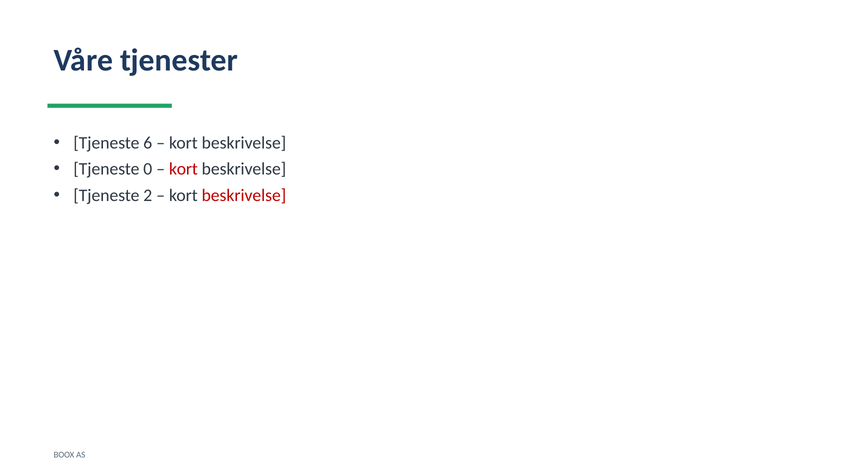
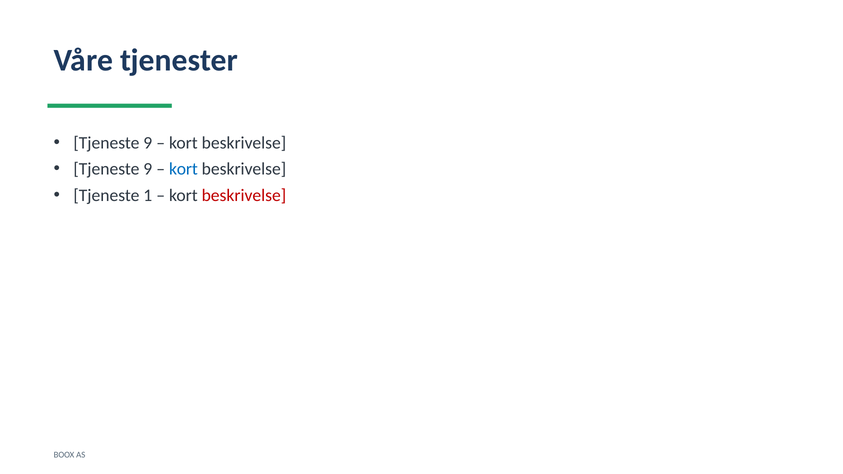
6: 6 -> 9 (148, 143)
0: 0 -> 9 (148, 169)
kort colour: red -> blue (183, 169)
2: 2 -> 1 (148, 195)
